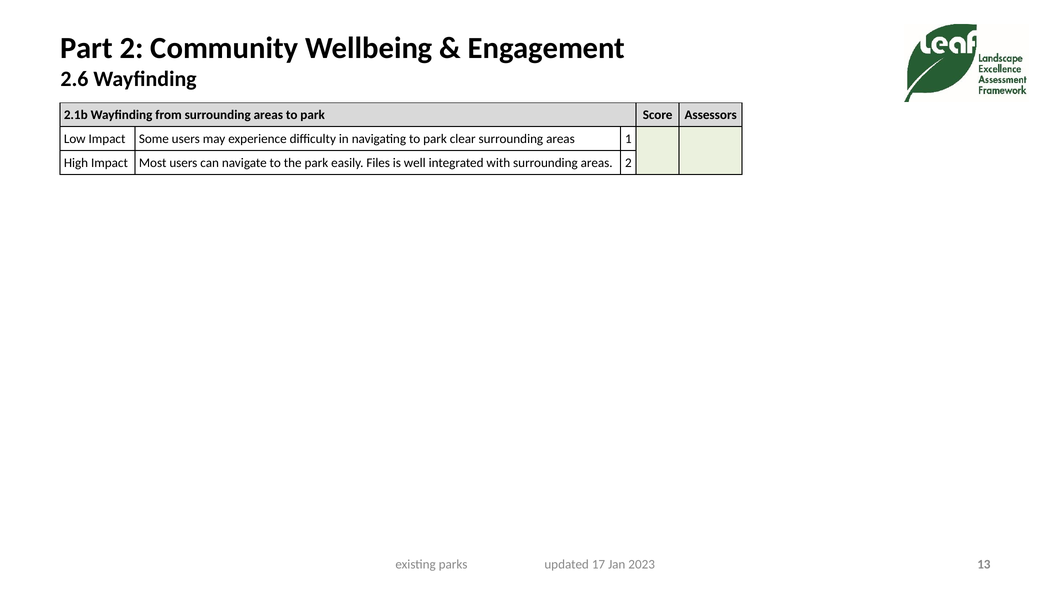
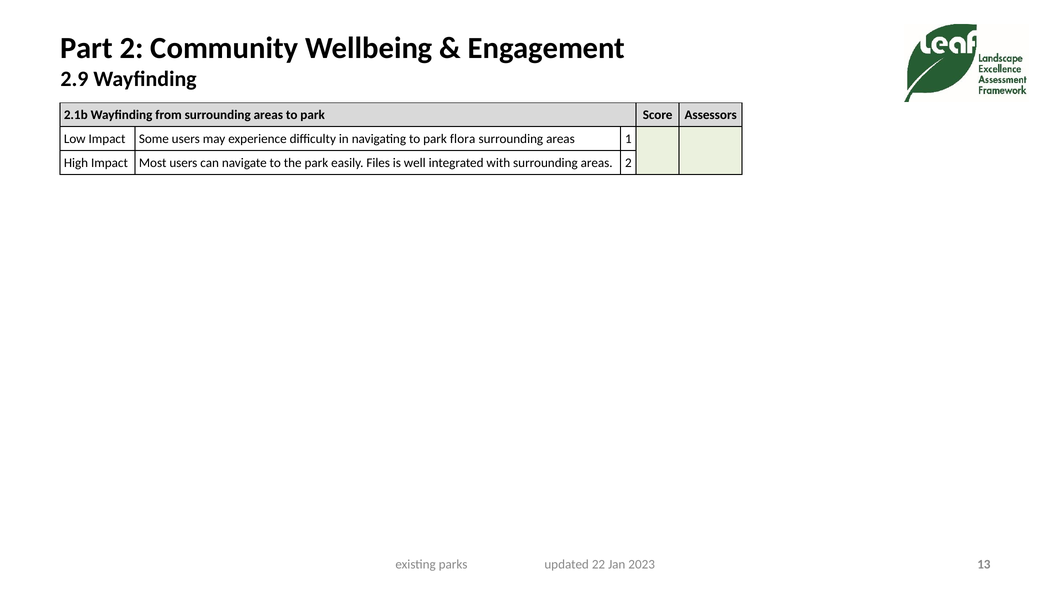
2.6: 2.6 -> 2.9 (74, 79)
clear: clear -> flora (463, 139)
17: 17 -> 22 (599, 564)
